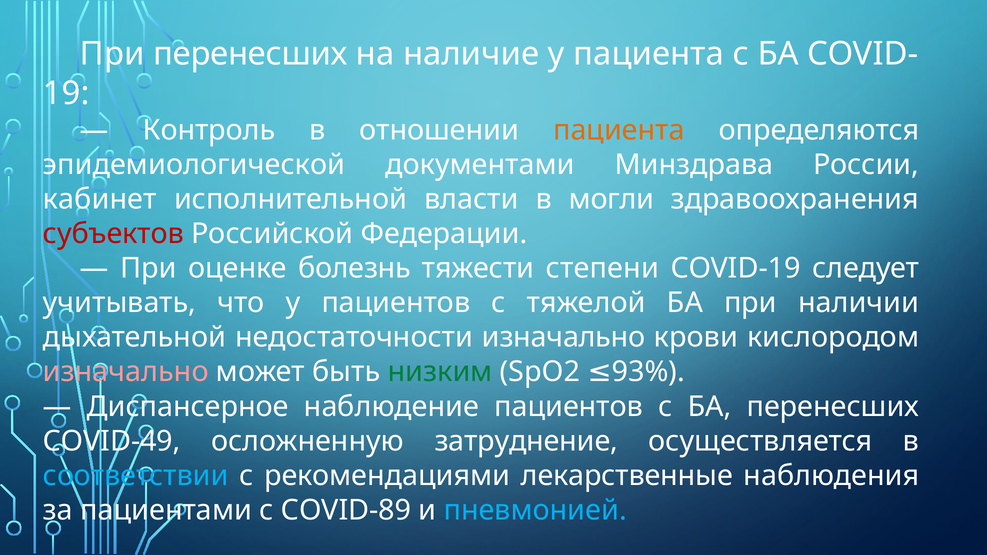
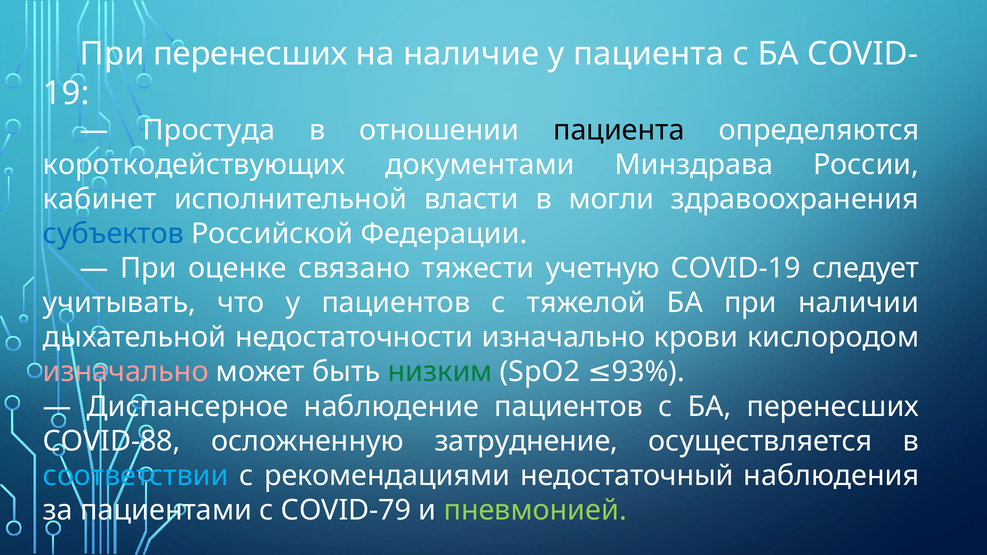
Контроль: Контроль -> Простуда (209, 130)
пациента colour: orange -> black (619, 130)
эпидемиологической: эпидемиологической -> короткодействующих (194, 165)
субъектов colour: red -> blue (113, 234)
болезнь: болезнь -> связано (354, 268)
степени: степени -> учетную (603, 268)
COVID-49: COVID-49 -> COVID-88 (112, 441)
лекарственные: лекарственные -> недостаточный (627, 476)
COVID-89: COVID-89 -> COVID-79 (346, 510)
пневмонией colour: light blue -> light green (535, 510)
